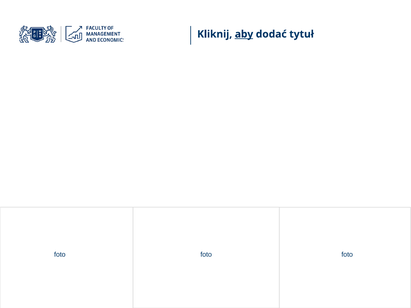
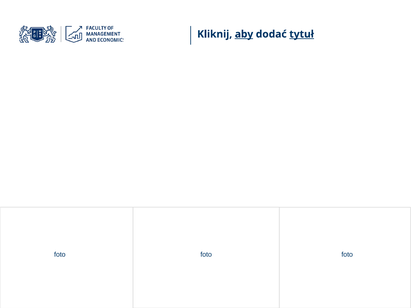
tytuł underline: none -> present (302, 34)
